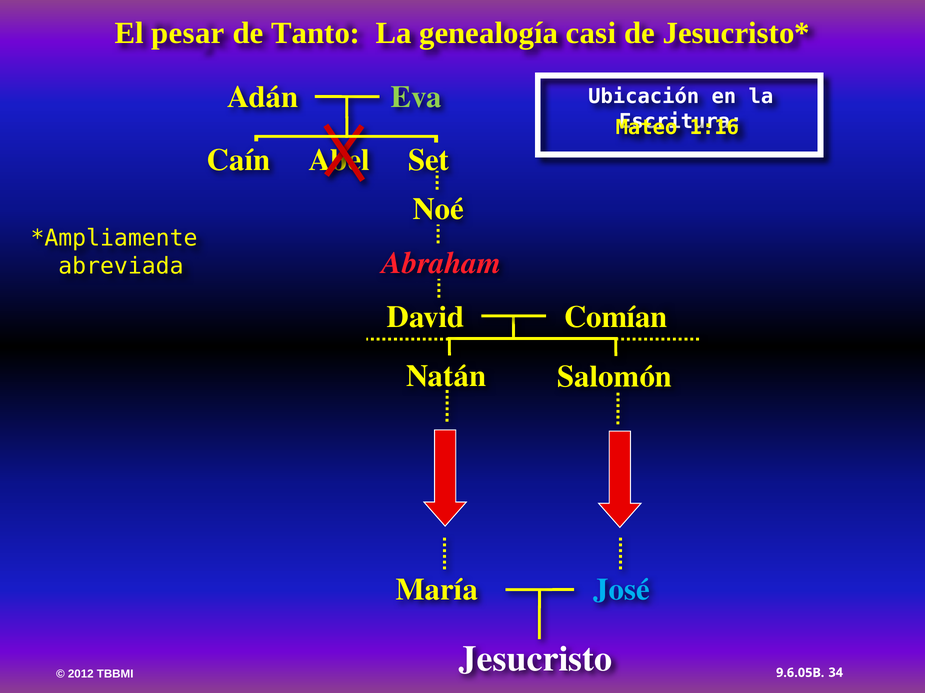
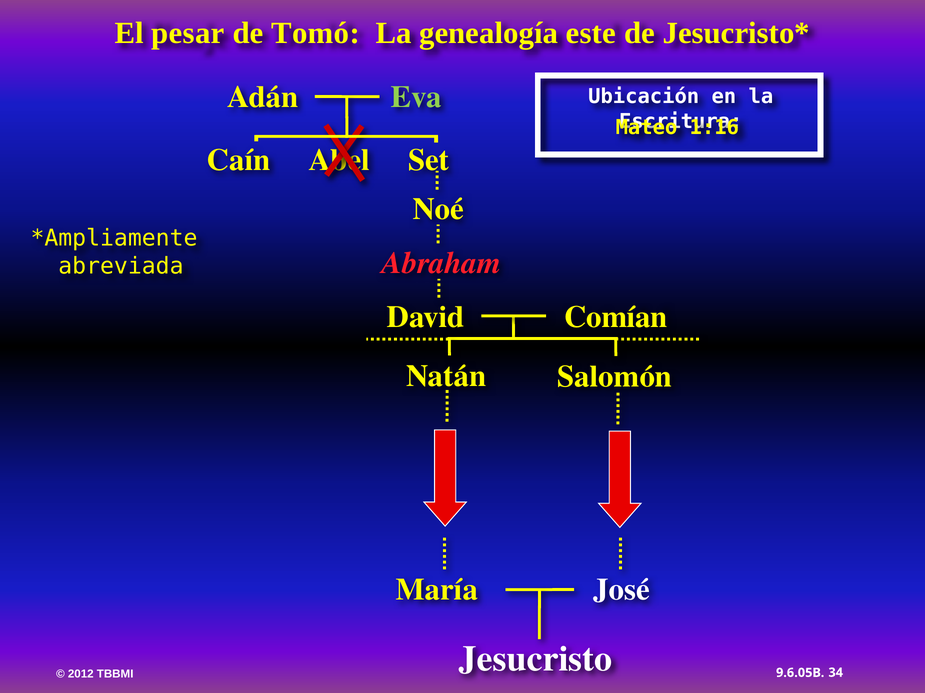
Tanto: Tanto -> Tomó (316, 33)
casi: casi -> este (591, 33)
José colour: light blue -> white (622, 590)
